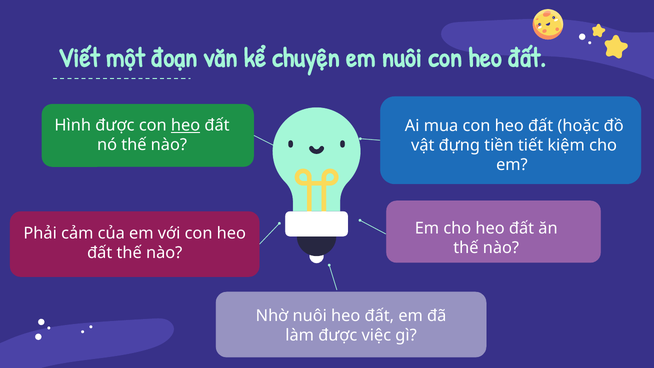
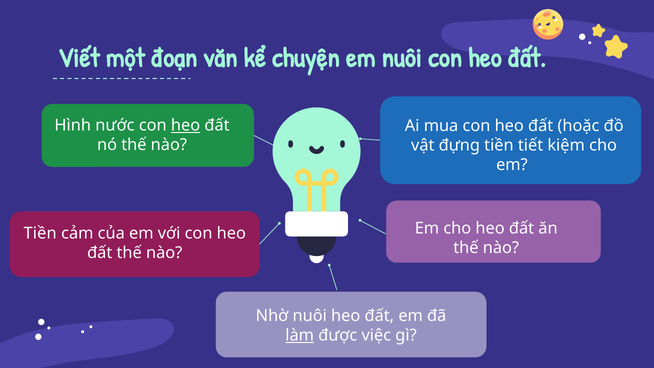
Hình được: được -> nước (115, 125)
Phải: Phải -> Tiền (40, 233)
làm underline: none -> present (300, 335)
